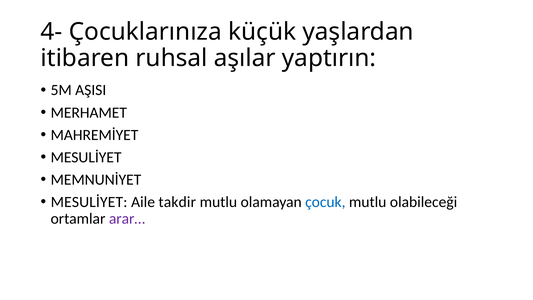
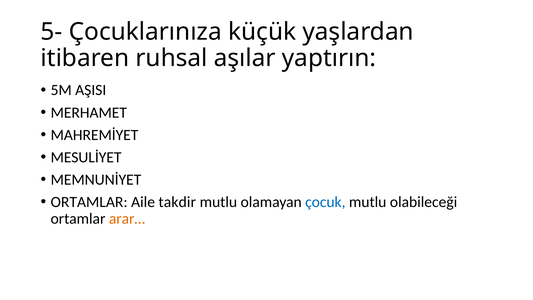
4-: 4- -> 5- (52, 32)
MESULİYET: MESULİYET -> ORTAMLAR (89, 202)
arar… colour: purple -> orange (127, 219)
